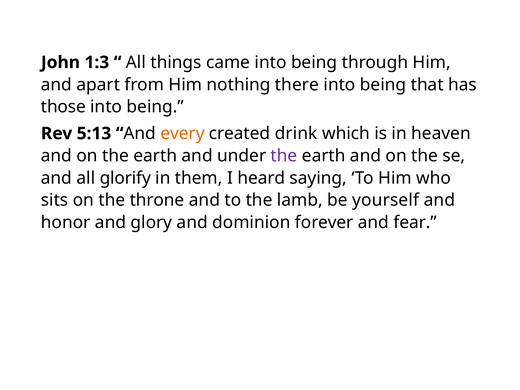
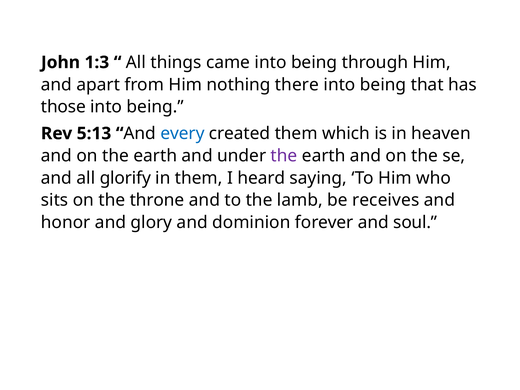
every colour: orange -> blue (182, 133)
created drink: drink -> them (296, 133)
yourself: yourself -> receives (386, 200)
fear: fear -> soul (415, 223)
